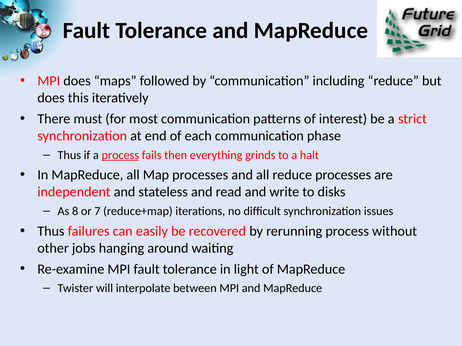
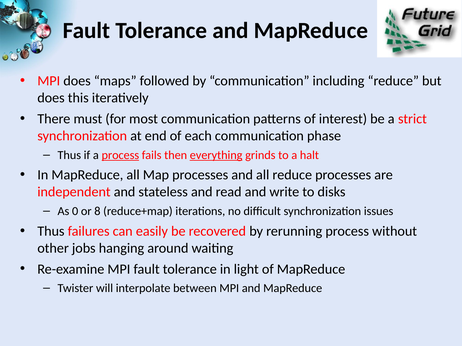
everything underline: none -> present (216, 155)
8: 8 -> 0 (75, 211)
7: 7 -> 8 (97, 211)
